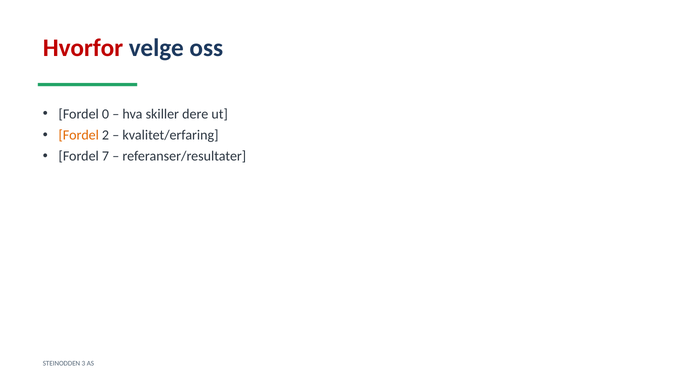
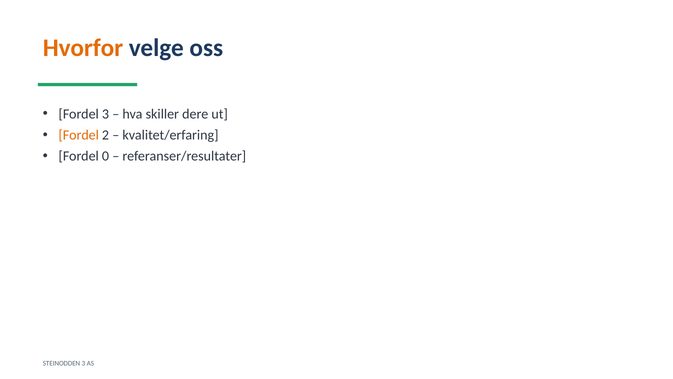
Hvorfor colour: red -> orange (83, 48)
Fordel 0: 0 -> 3 (106, 114)
7: 7 -> 0 (106, 156)
